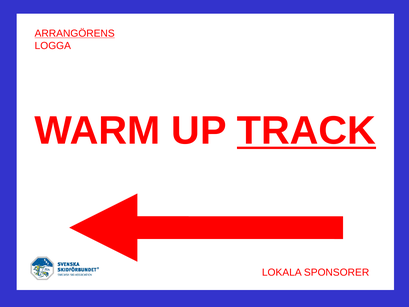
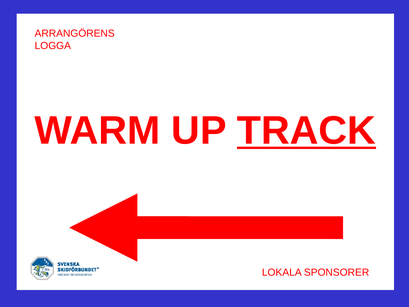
ARRANGÖRENS underline: present -> none (75, 33)
